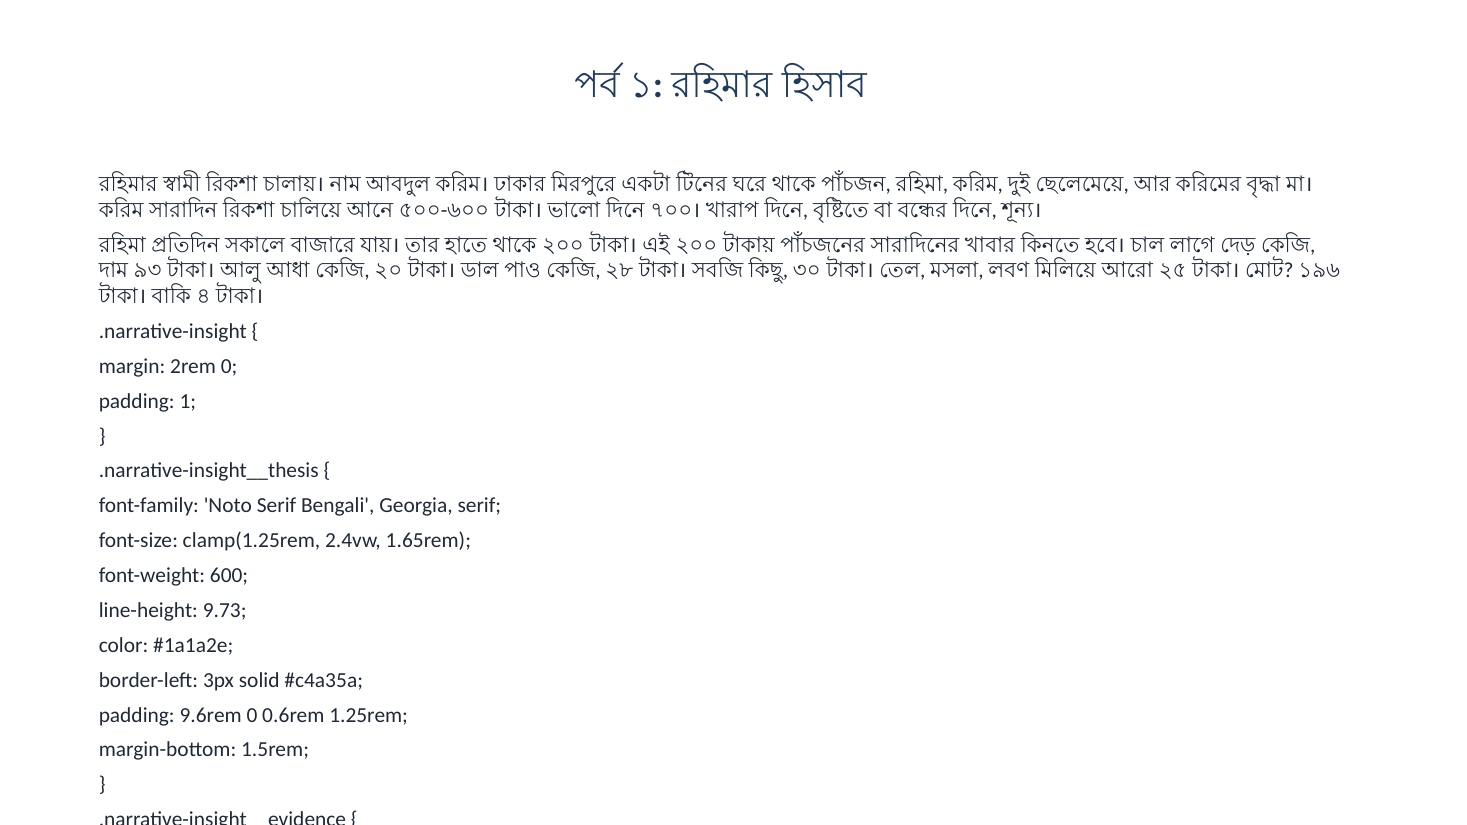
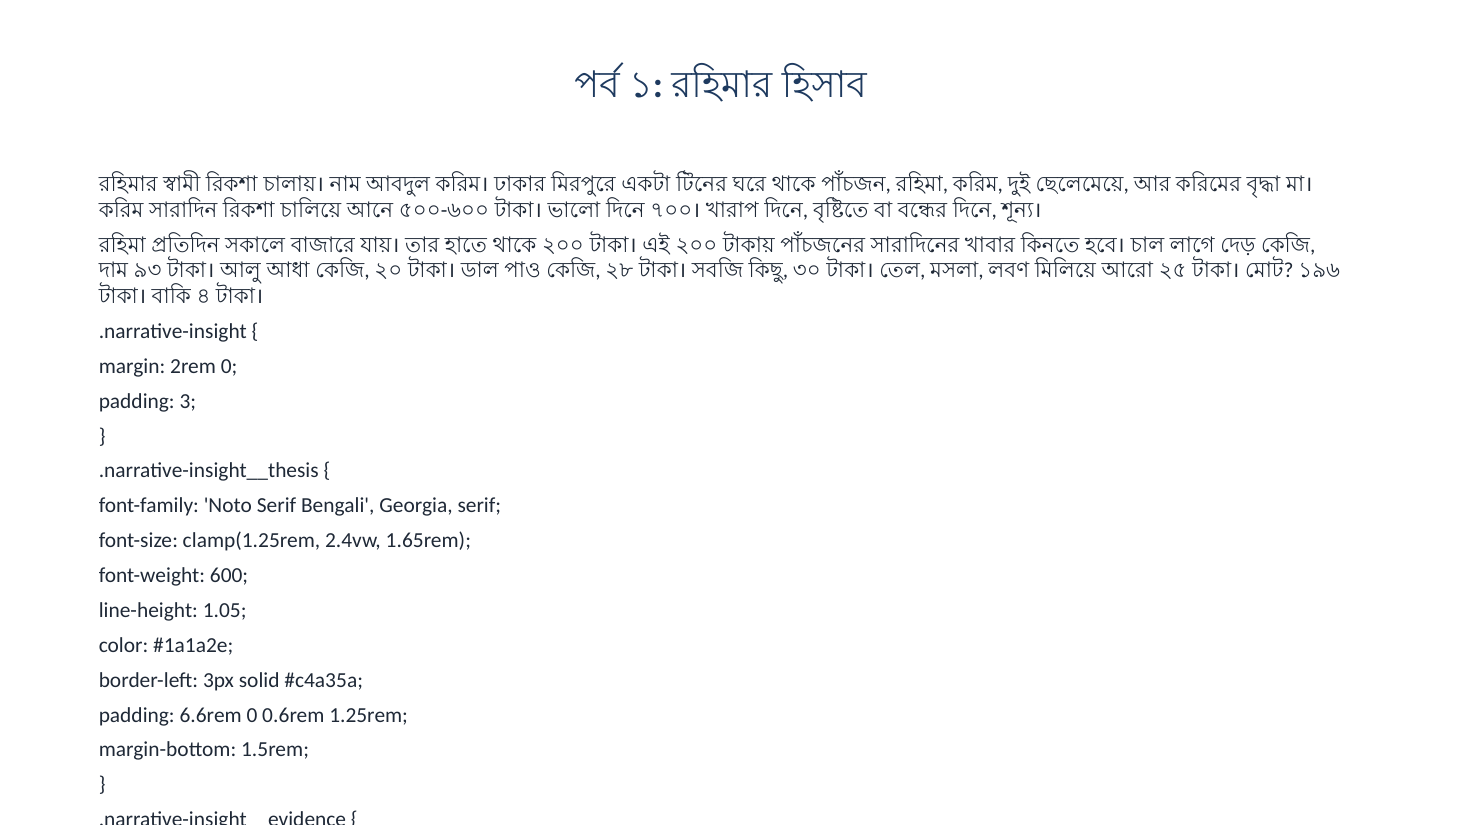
1: 1 -> 3 (188, 401)
9.73: 9.73 -> 1.05 (225, 611)
9.6rem: 9.6rem -> 6.6rem (211, 715)
